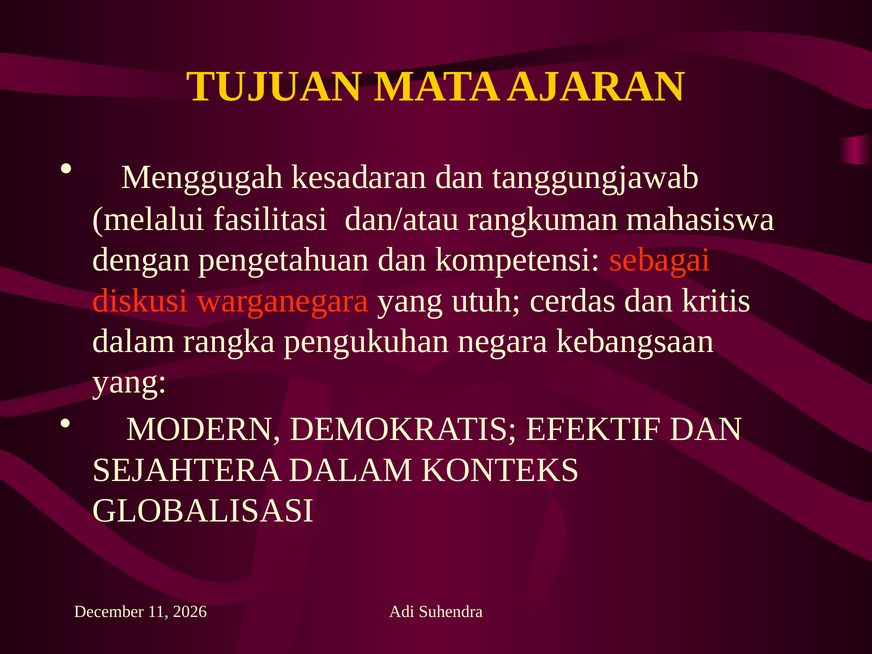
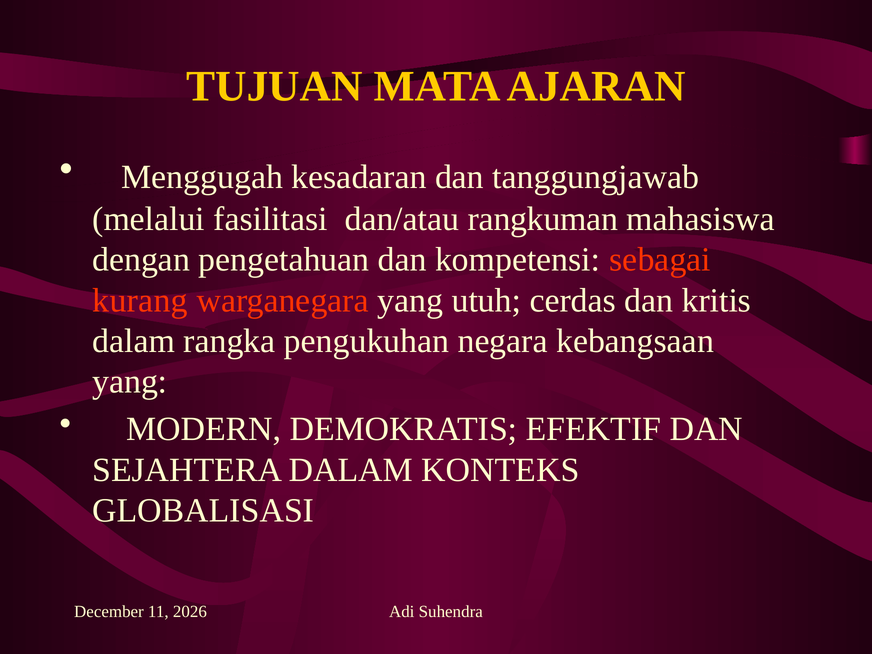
diskusi: diskusi -> kurang (140, 300)
